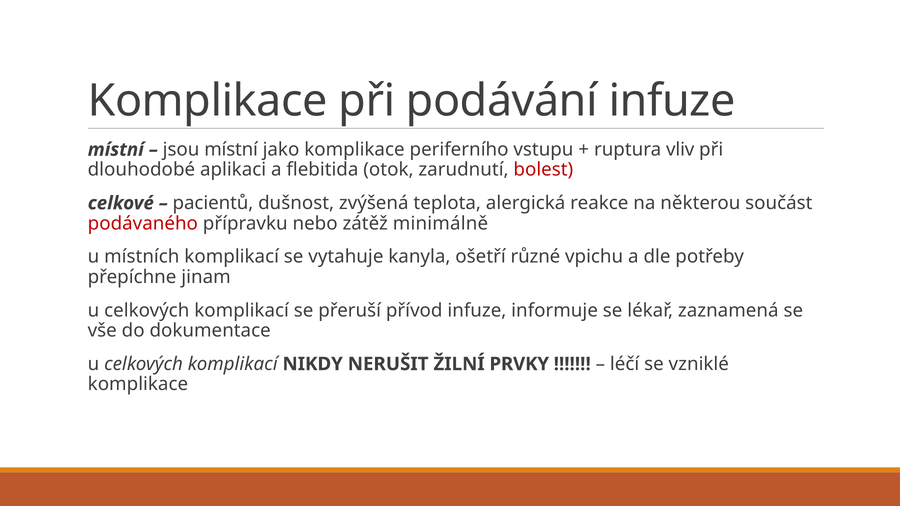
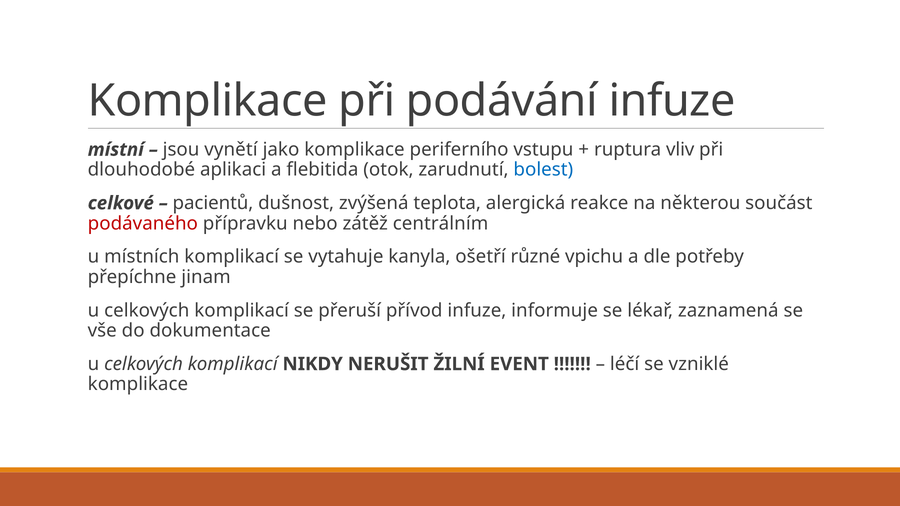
jsou místní: místní -> vynětí (231, 150)
bolest colour: red -> blue (543, 170)
minimálně: minimálně -> centrálním (441, 224)
PRVKY: PRVKY -> EVENT (519, 364)
